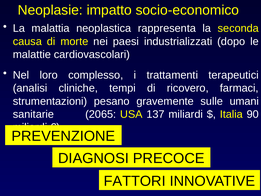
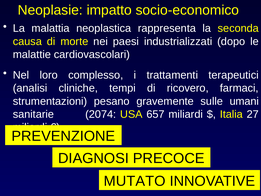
2065: 2065 -> 2074 (101, 114)
137: 137 -> 657 (155, 114)
90: 90 -> 27 (253, 114)
FATTORI: FATTORI -> MUTATO (135, 181)
